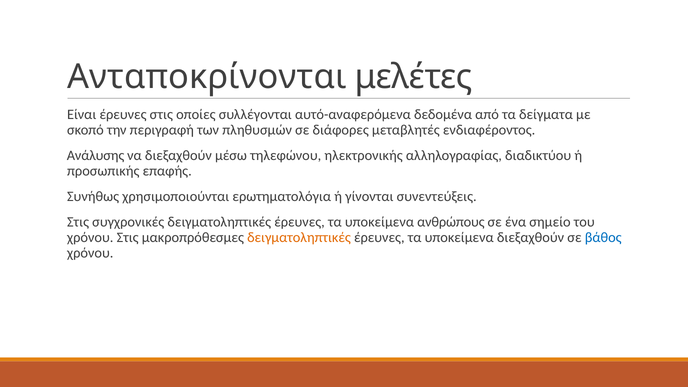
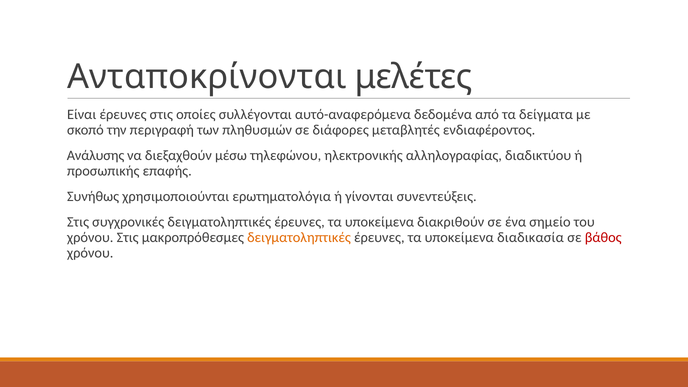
ανθρώπους: ανθρώπους -> διακριθούν (451, 222)
υποκείμενα διεξαχθούν: διεξαχθούν -> διαδικασία (530, 237)
βάθος colour: blue -> red (603, 237)
